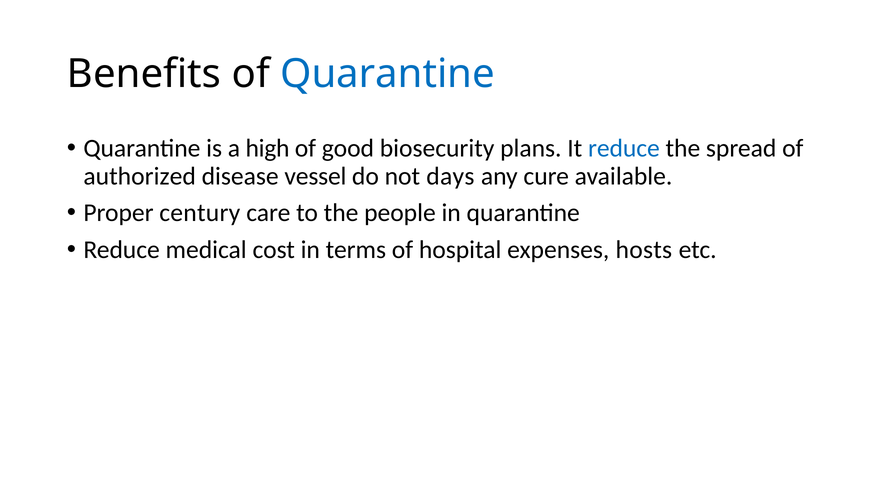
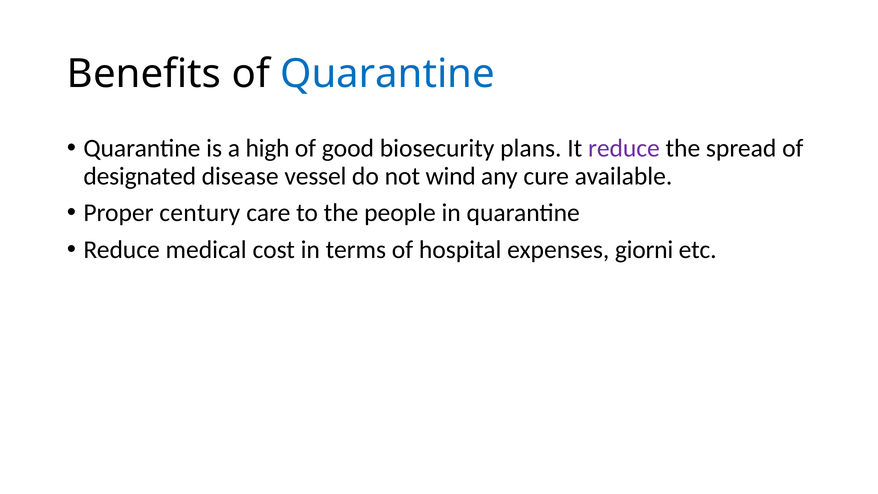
reduce colour: blue -> purple (624, 148)
authorized: authorized -> designated (140, 176)
days: days -> wind (451, 176)
hosts: hosts -> giorni (644, 250)
